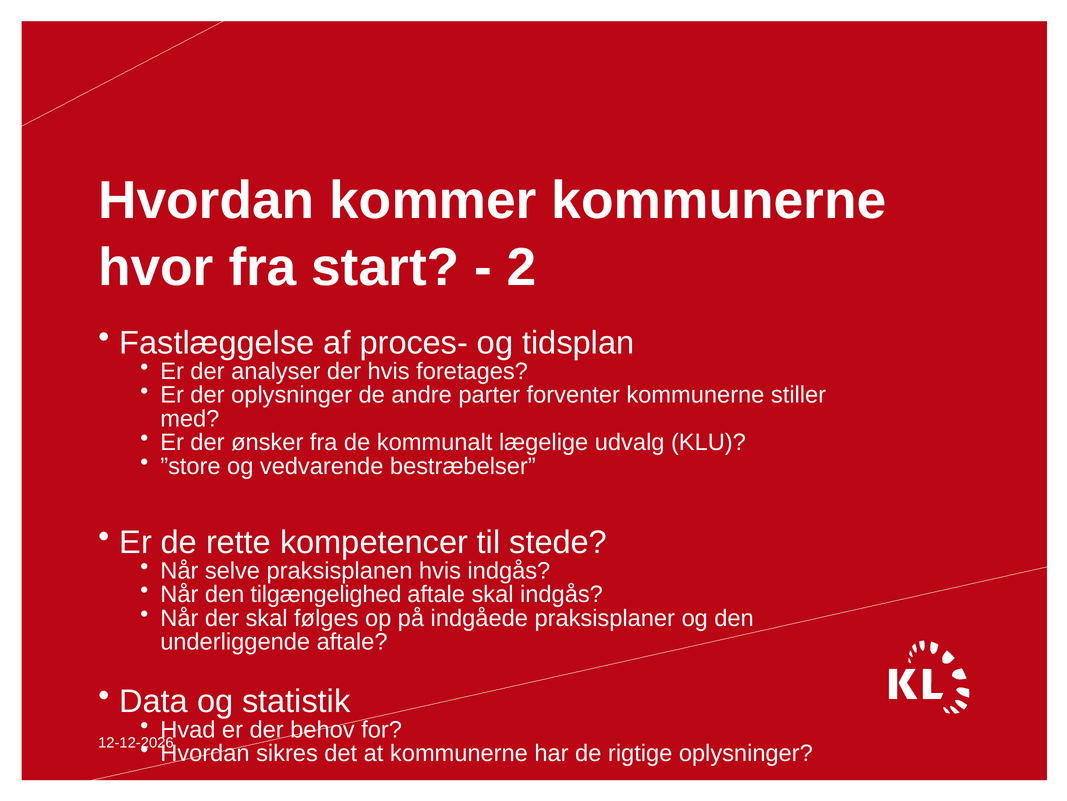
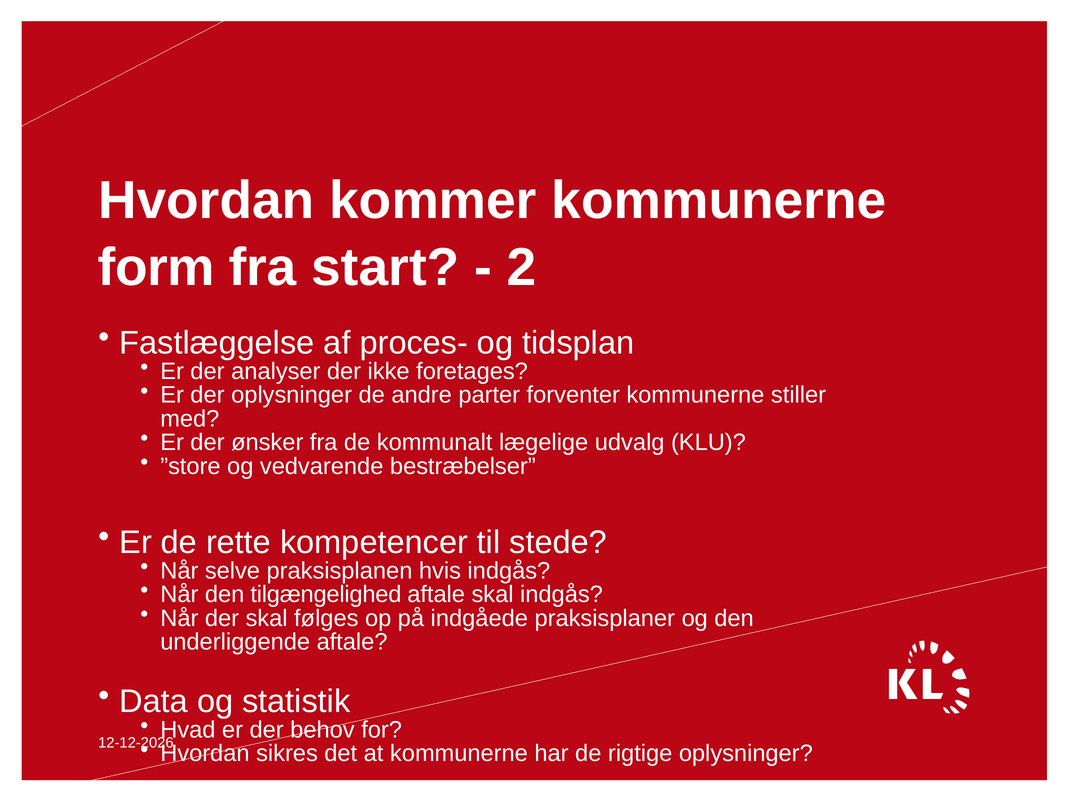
hvor: hvor -> form (156, 267)
der hvis: hvis -> ikke (389, 371)
